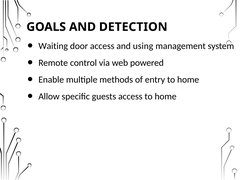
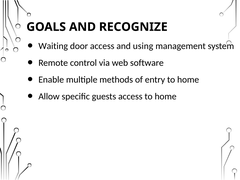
DETECTION: DETECTION -> RECOGNIZE (133, 27)
powered: powered -> software (147, 63)
